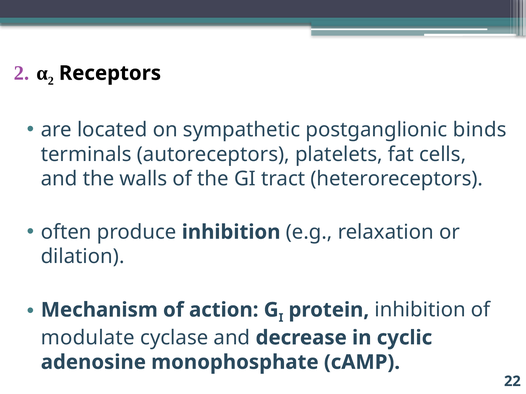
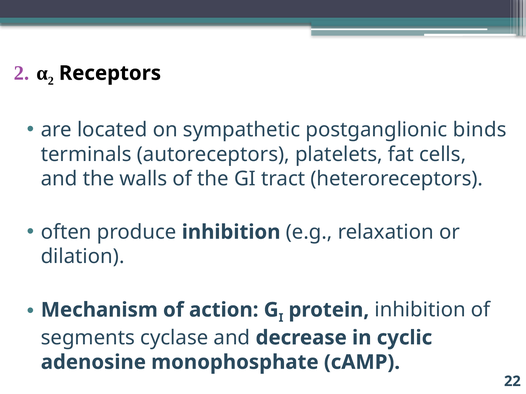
modulate: modulate -> segments (88, 338)
